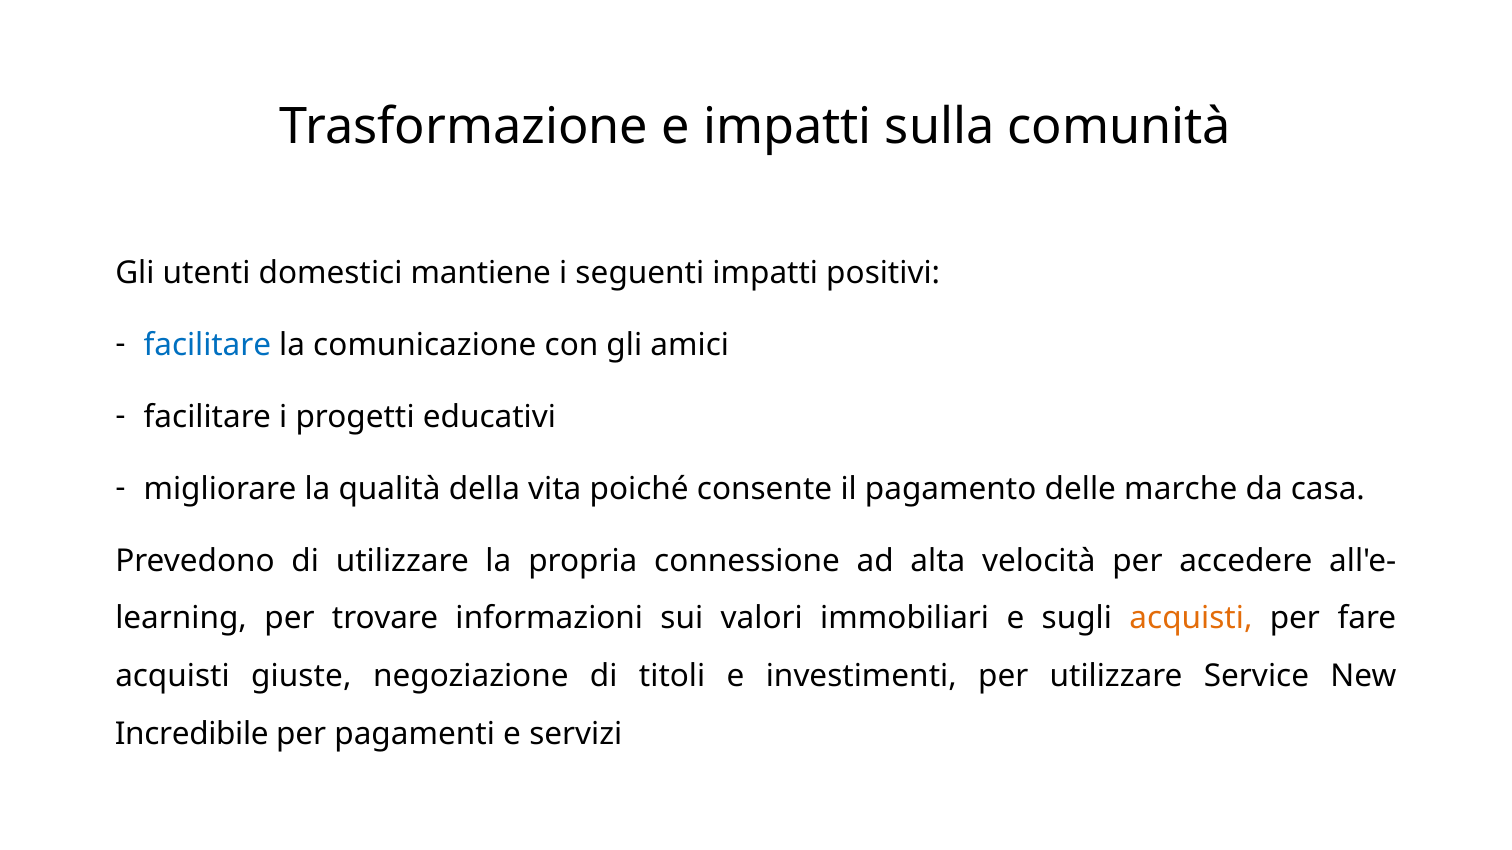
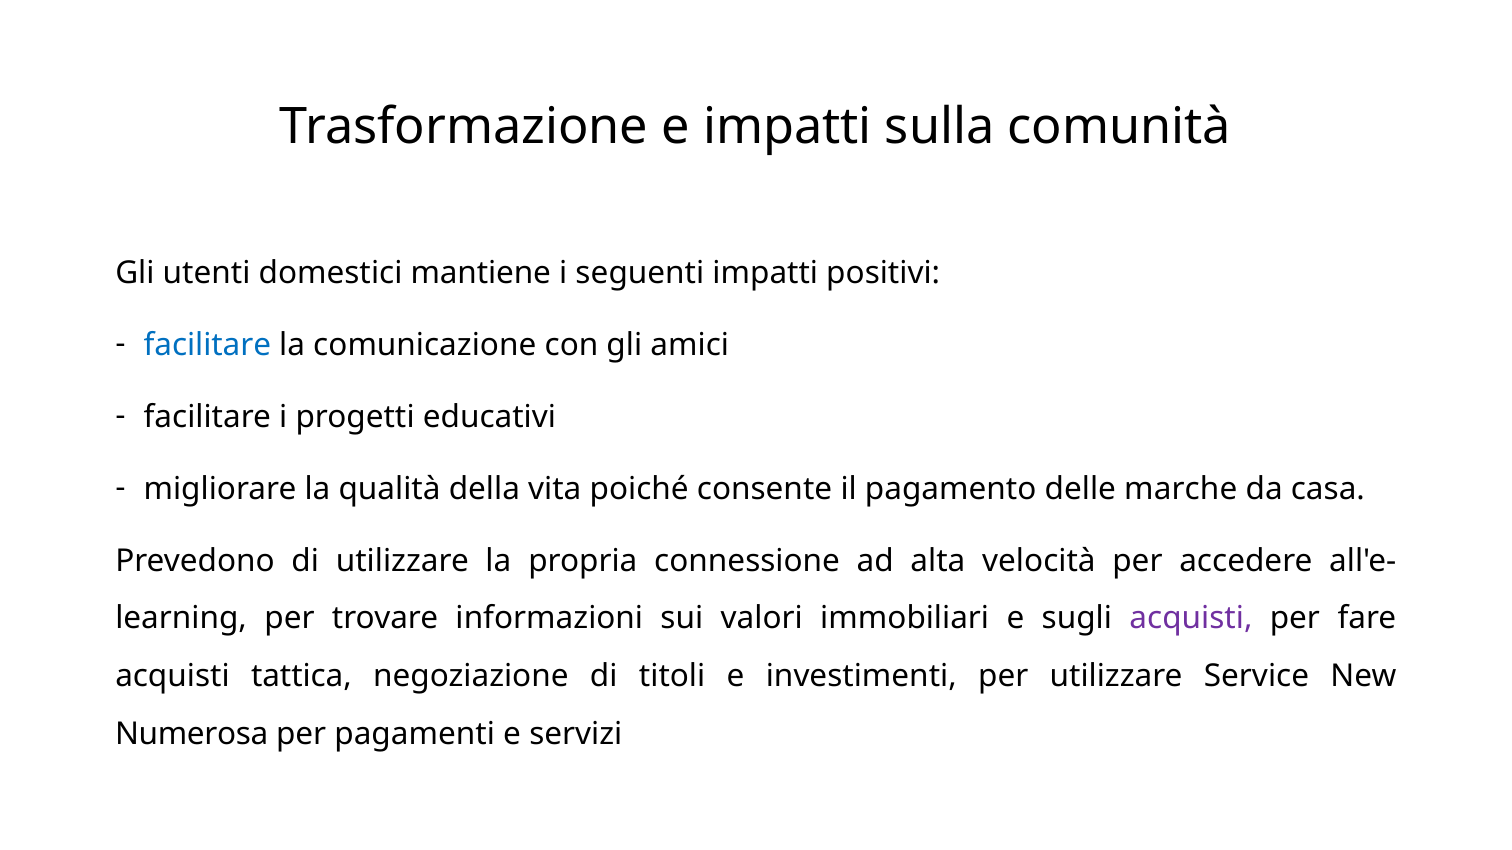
acquisti colour: orange -> purple (1191, 619)
giuste: giuste -> tattica (301, 677)
Incredibile: Incredibile -> Numerosa (192, 735)
